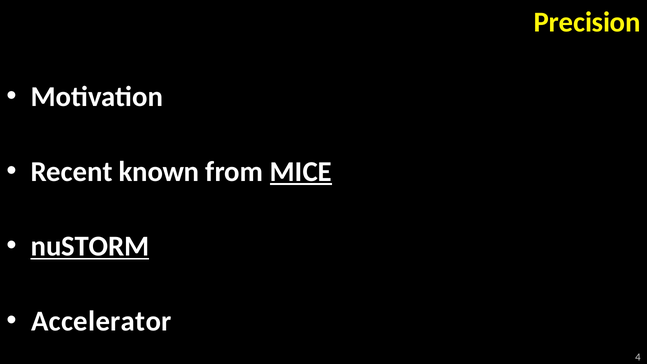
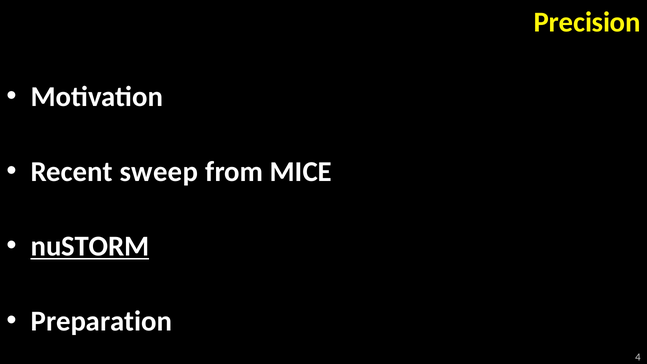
known: known -> sweep (159, 172)
MICE underline: present -> none (301, 172)
Accelerator: Accelerator -> Preparation (101, 321)
